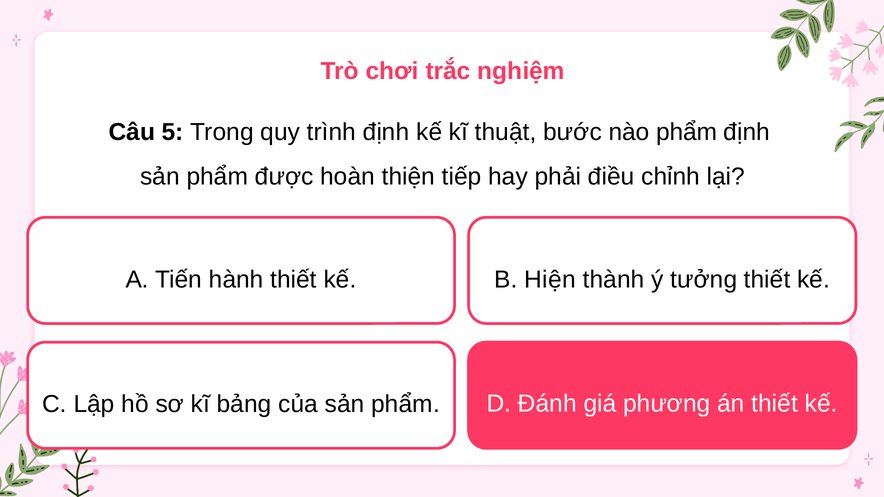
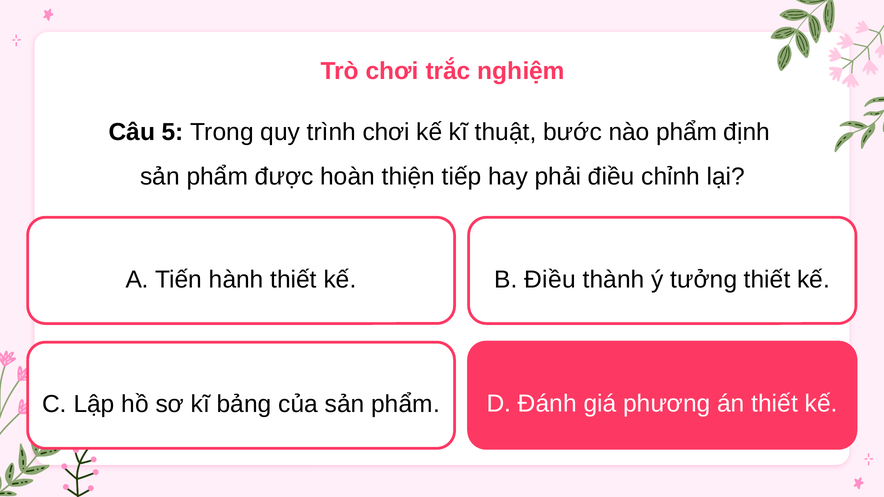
trình định: định -> chơi (386, 132)
B Hiện: Hiện -> Điều (550, 280)
